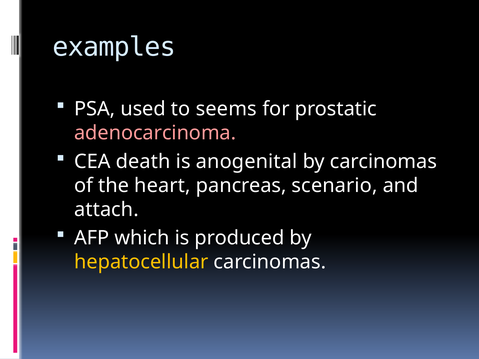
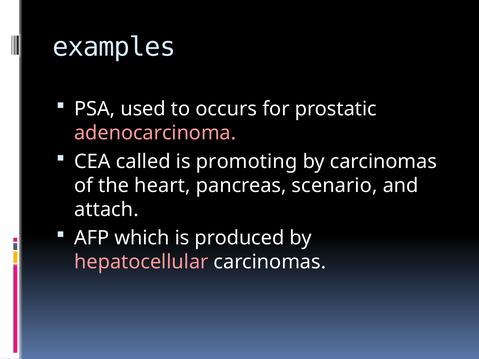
seems: seems -> occurs (226, 109)
death: death -> called (143, 162)
anogenital: anogenital -> promoting (247, 162)
hepatocellular colour: yellow -> pink (141, 262)
